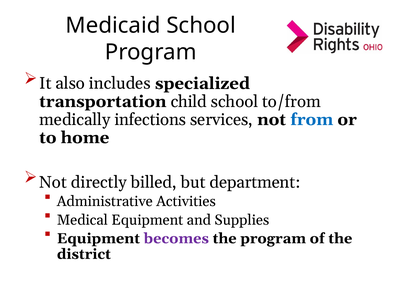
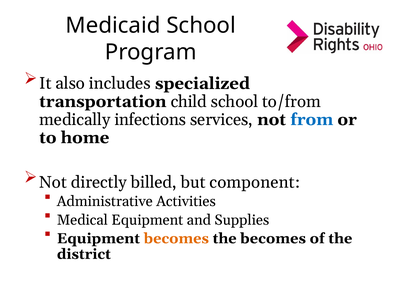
department: department -> component (255, 182)
becomes colour: purple -> orange (176, 239)
the program: program -> becomes (273, 239)
